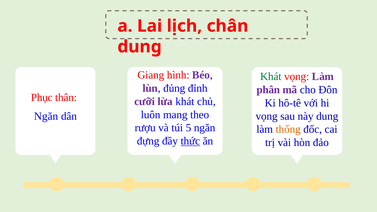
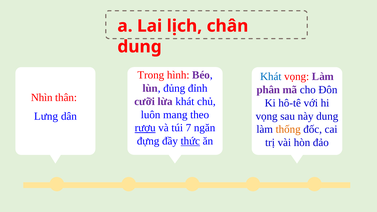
Giang: Giang -> Trong (151, 75)
Khát colour: green -> blue (271, 77)
Phục: Phục -> Nhìn (42, 97)
Ngăn: Ngăn -> Lưng (46, 116)
rượu underline: none -> present (145, 128)
5: 5 -> 7 (188, 128)
